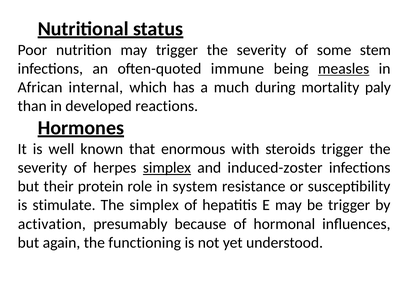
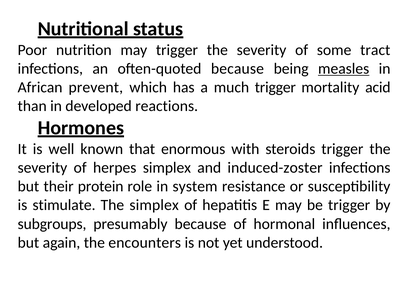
stem: stem -> tract (375, 50)
often-quoted immune: immune -> because (237, 69)
internal: internal -> prevent (96, 87)
much during: during -> trigger (275, 87)
paly: paly -> acid (378, 87)
simplex underline: present -> none (167, 168)
activation: activation -> subgroups (52, 224)
functioning: functioning -> encounters (145, 242)
